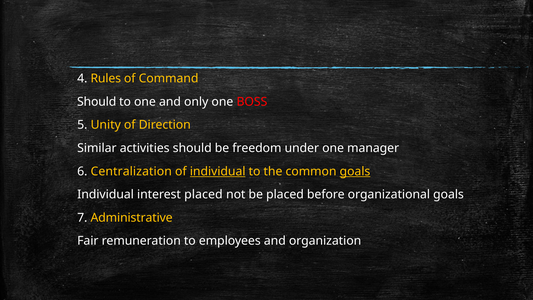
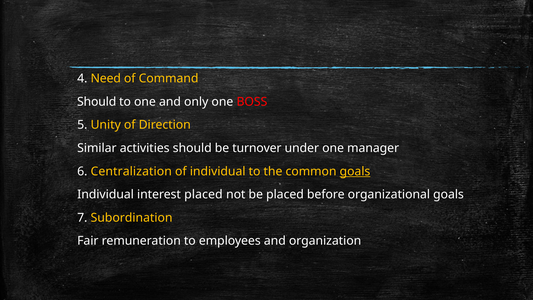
Rules: Rules -> Need (106, 78)
freedom: freedom -> turnover (257, 148)
individual underline: present -> none (218, 171)
Administrative: Administrative -> Subordination (132, 218)
